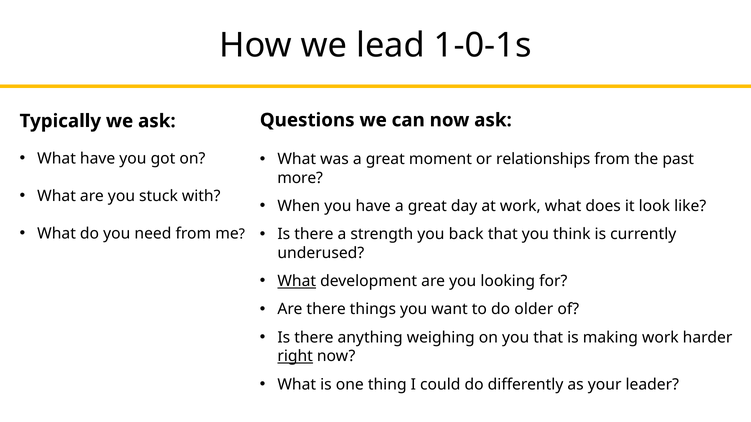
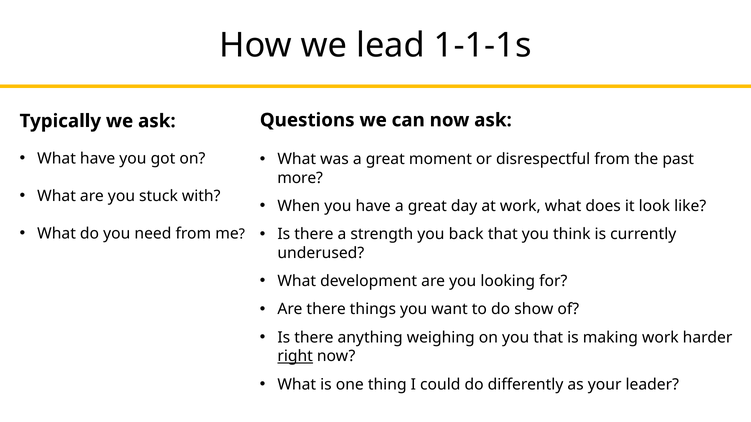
1-0-1s: 1-0-1s -> 1-1-1s (483, 45)
relationships: relationships -> disrespectful (543, 159)
What underline: present -> none (297, 281)
older: older -> show (534, 310)
